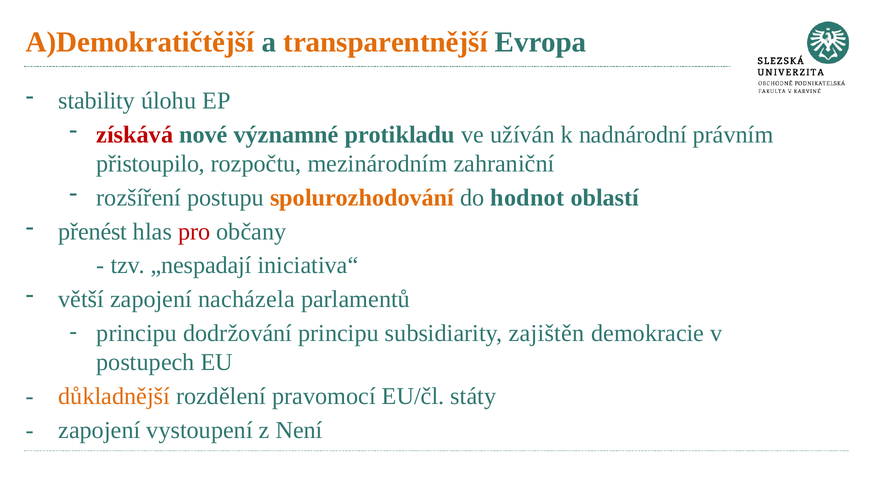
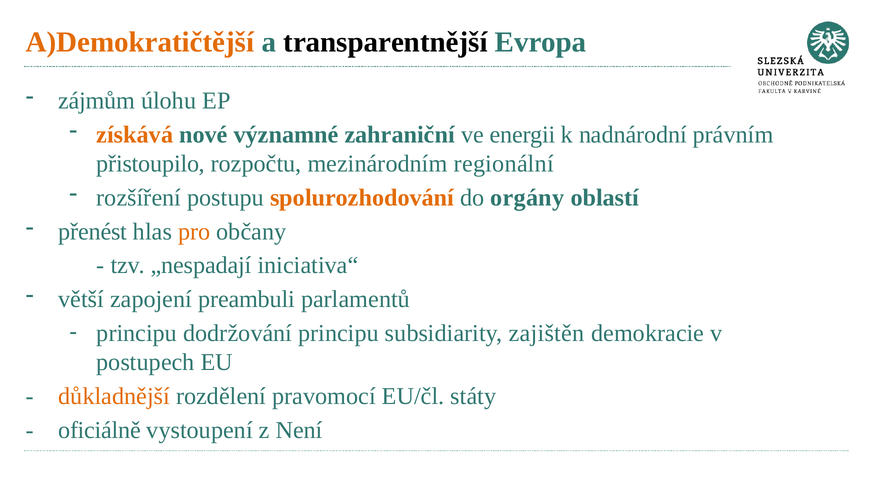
transparentnější colour: orange -> black (385, 42)
stability: stability -> zájmům (97, 101)
získává colour: red -> orange (135, 135)
protikladu: protikladu -> zahraniční (400, 135)
užíván: užíván -> energii (523, 135)
zahraniční: zahraniční -> regionální (504, 164)
hodnot: hodnot -> orgány (527, 198)
pro colour: red -> orange (194, 232)
nacházela: nacházela -> preambuli (247, 299)
zapojení: zapojení -> oficiálně (99, 430)
